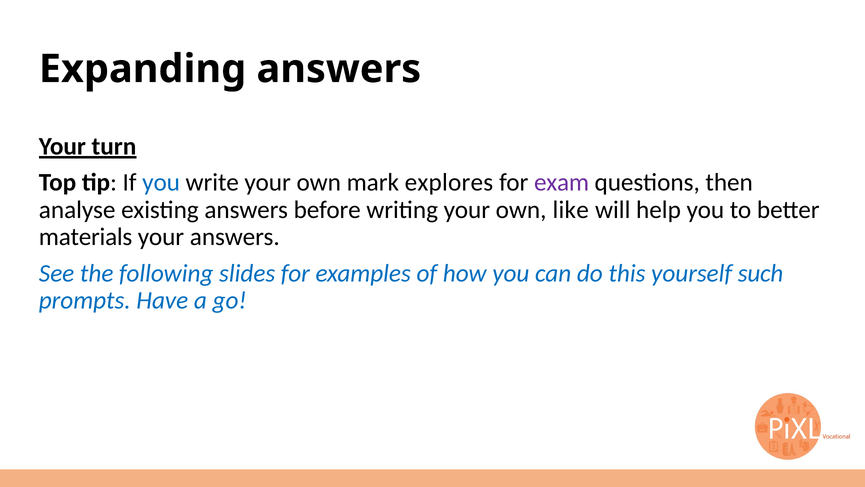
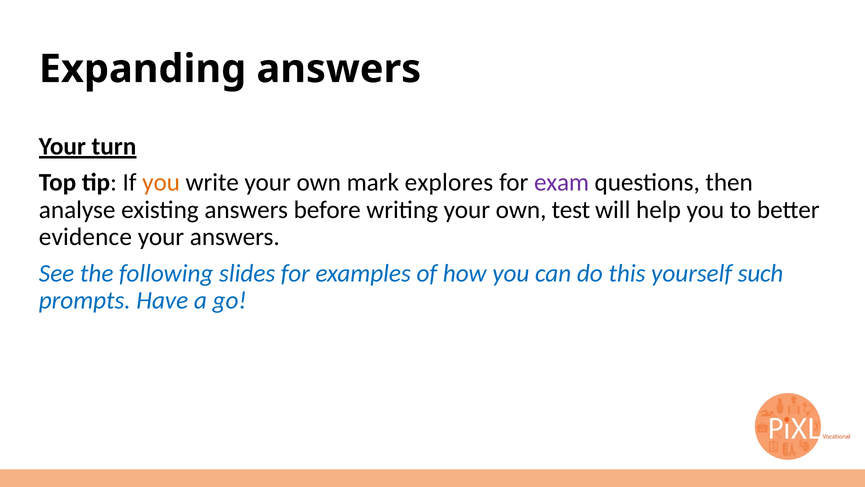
you colour: blue -> orange (161, 182)
like: like -> test (571, 210)
materials: materials -> evidence (85, 237)
